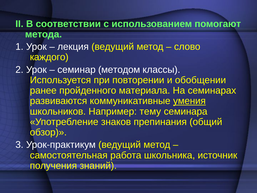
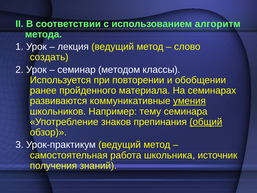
помогают: помогают -> алгоритм (218, 24)
каждого: каждого -> создать (49, 57)
общий underline: none -> present (206, 122)
